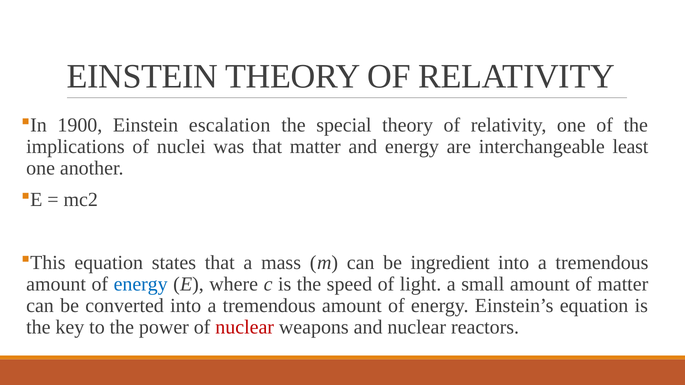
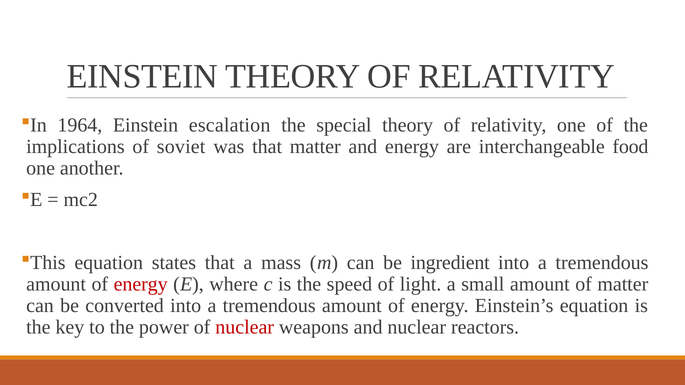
1900: 1900 -> 1964 (80, 125)
nuclei: nuclei -> soviet (181, 147)
least: least -> food (630, 147)
energy colour: blue -> red (141, 284)
